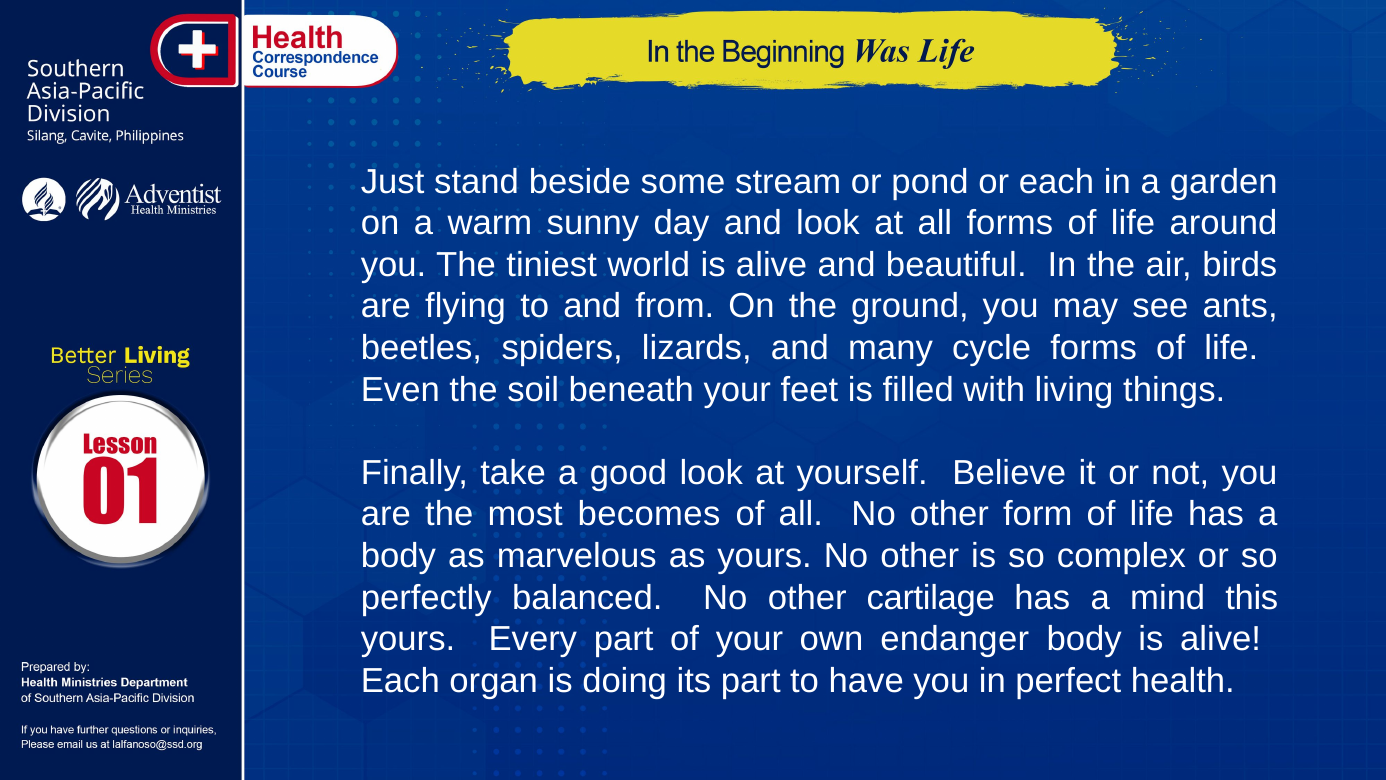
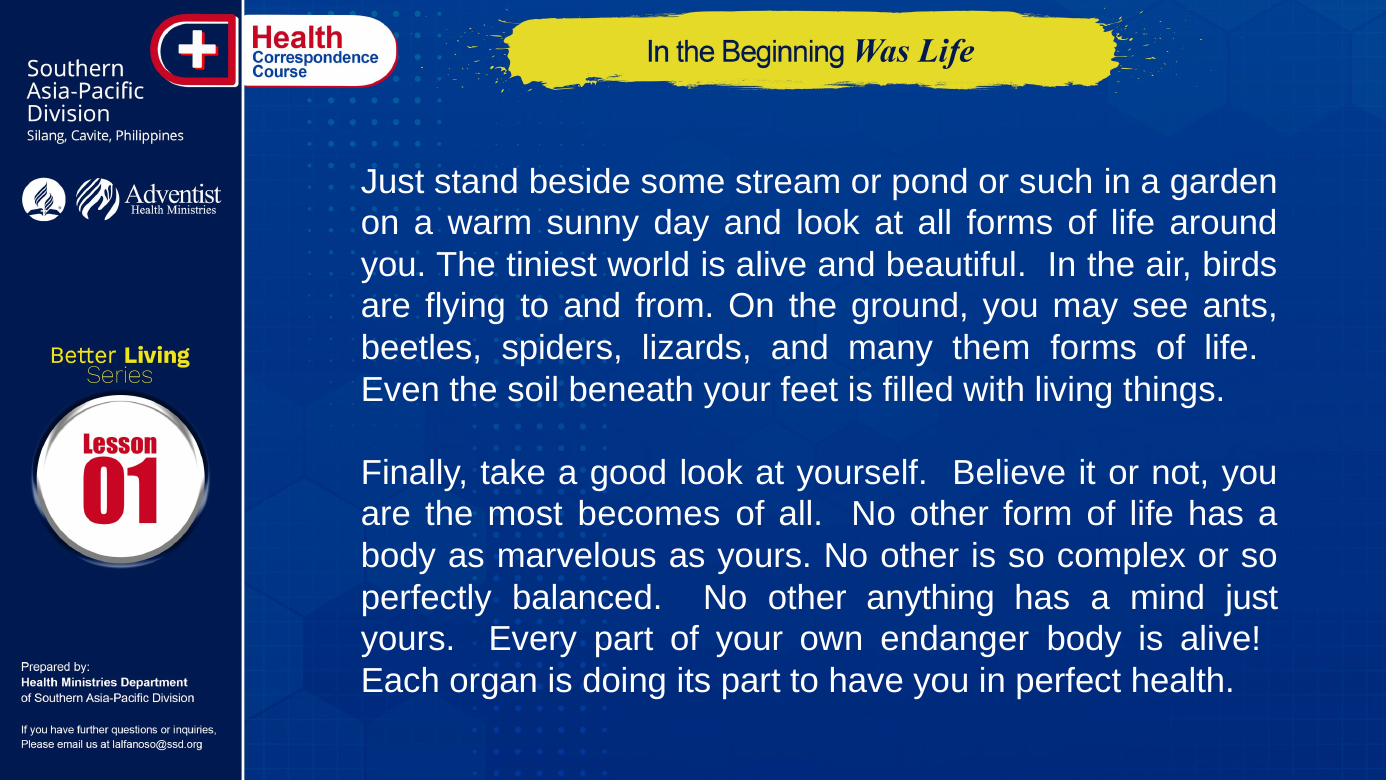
or each: each -> such (1056, 182)
cycle: cycle -> them (991, 348)
cartilage: cartilage -> anything (931, 597)
mind this: this -> just (1252, 597)
